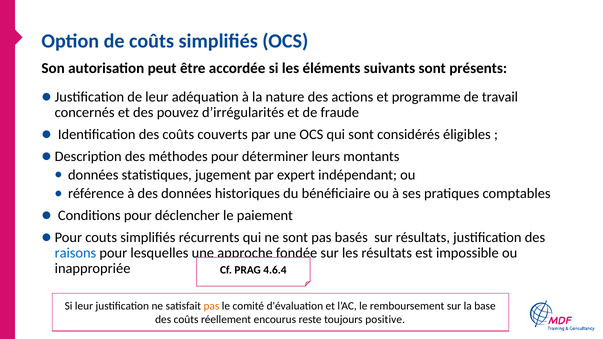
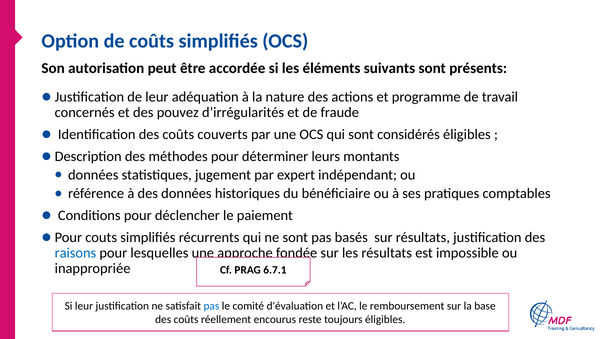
4.6.4: 4.6.4 -> 6.7.1 (275, 270)
pas colour: orange -> blue (211, 306)
toujours positive: positive -> éligibles (385, 320)
